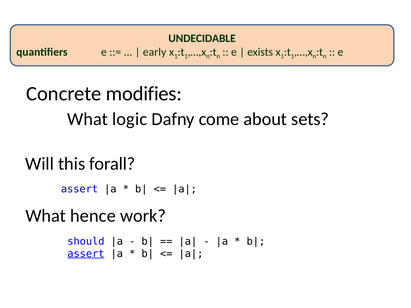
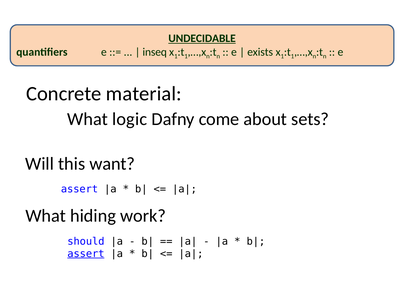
UNDECIDABLE underline: none -> present (202, 38)
early: early -> inseq (155, 52)
modifies: modifies -> material (144, 94)
forall: forall -> want (112, 164)
hence: hence -> hiding (93, 216)
